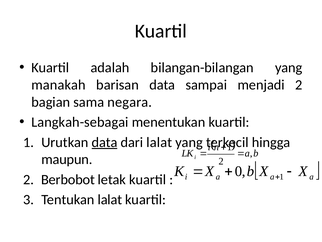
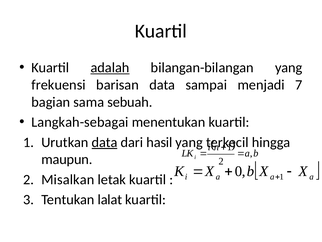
adalah underline: none -> present (110, 68)
manakah: manakah -> frekuensi (59, 85)
menjadi 2: 2 -> 7 (299, 85)
negara: negara -> sebuah (130, 102)
dari lalat: lalat -> hasil (159, 142)
Berbobot: Berbobot -> Misalkan (68, 179)
